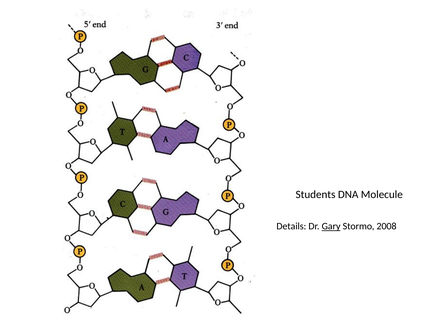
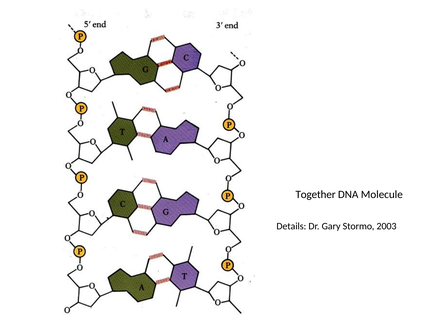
Students: Students -> Together (316, 195)
Gary underline: present -> none (331, 226)
2008: 2008 -> 2003 (387, 226)
